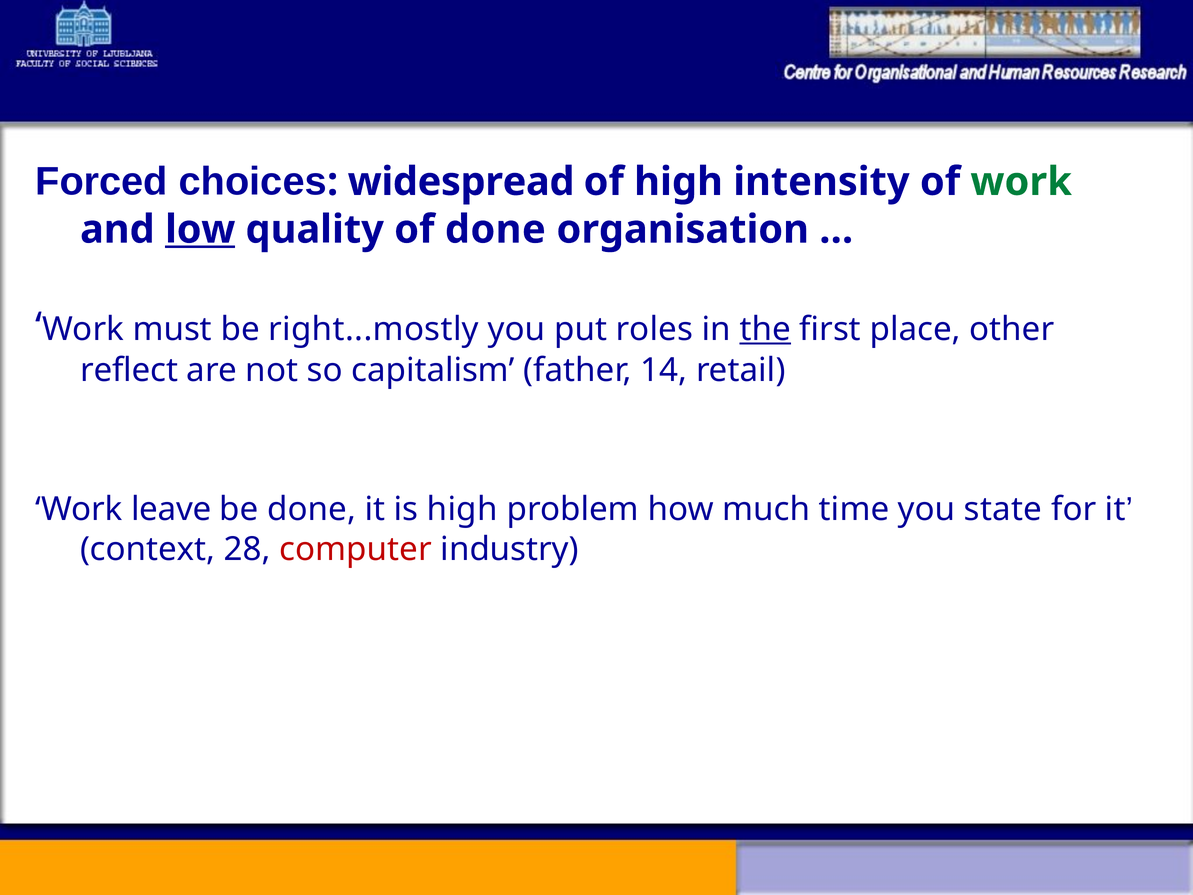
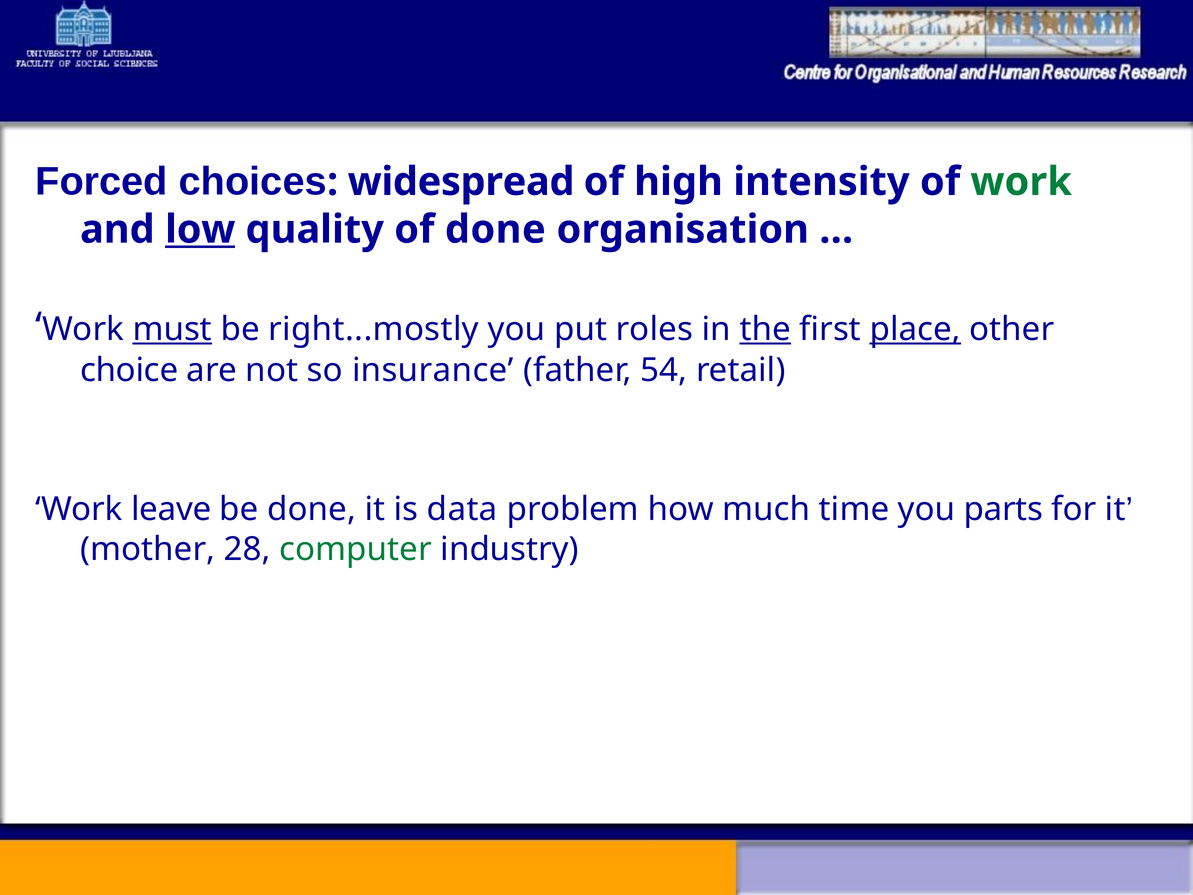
must underline: none -> present (172, 329)
place underline: none -> present (915, 329)
reflect: reflect -> choice (129, 370)
capitalism: capitalism -> insurance (433, 370)
14: 14 -> 54 (664, 370)
is high: high -> data (462, 509)
state: state -> parts (1003, 509)
context: context -> mother (148, 549)
computer colour: red -> green (355, 549)
